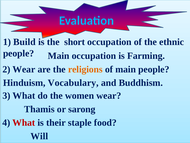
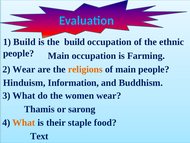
the short: short -> build (75, 42)
Vocabulary: Vocabulary -> Information (73, 82)
What colour: red -> orange (24, 122)
Will: Will -> Text (39, 136)
